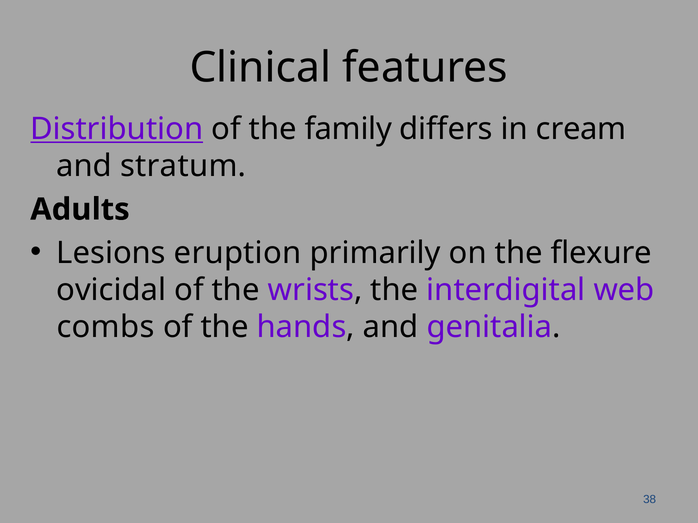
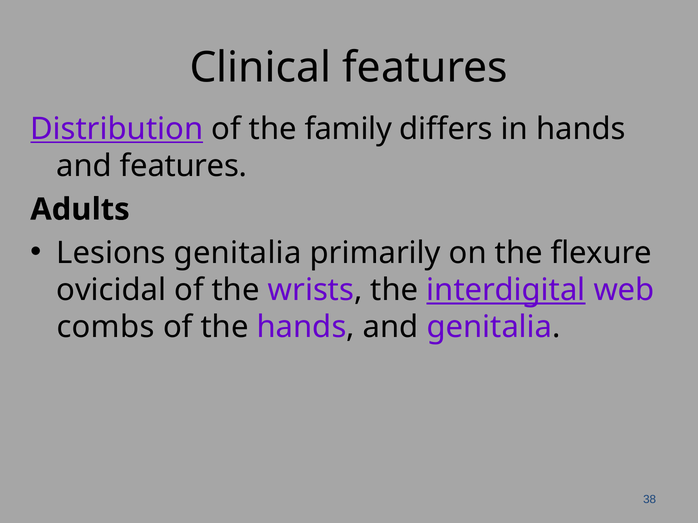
in cream: cream -> hands (581, 129)
and stratum: stratum -> features (183, 166)
Lesions eruption: eruption -> genitalia (238, 253)
interdigital underline: none -> present (506, 290)
